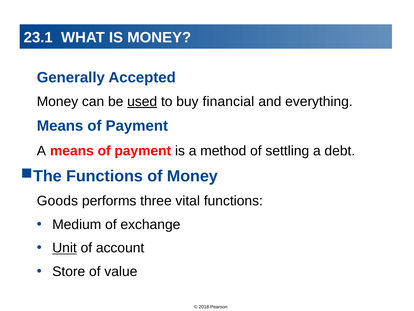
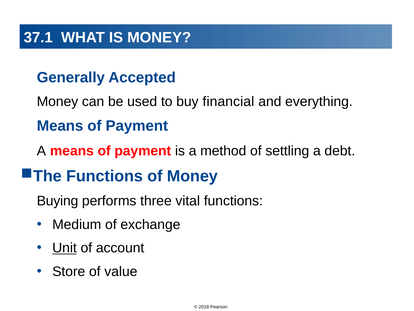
23.1: 23.1 -> 37.1 (38, 38)
used underline: present -> none (142, 101)
Goods: Goods -> Buying (58, 201)
